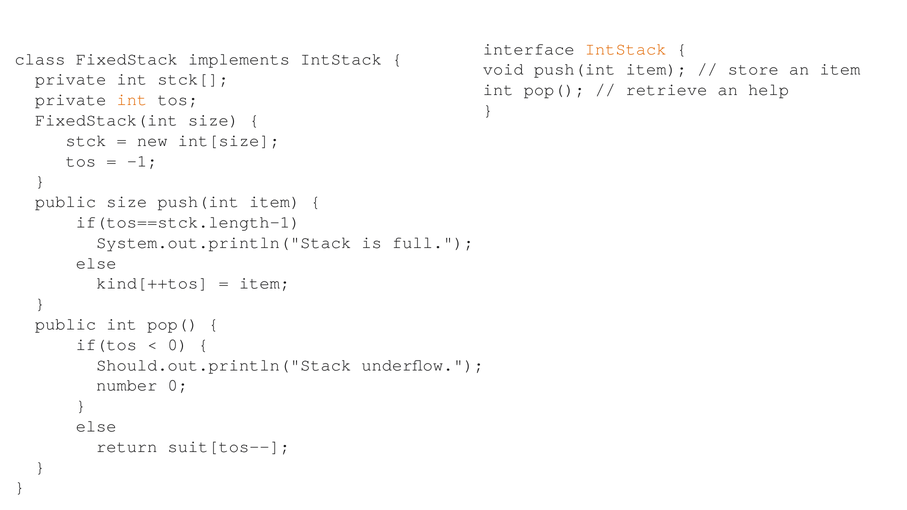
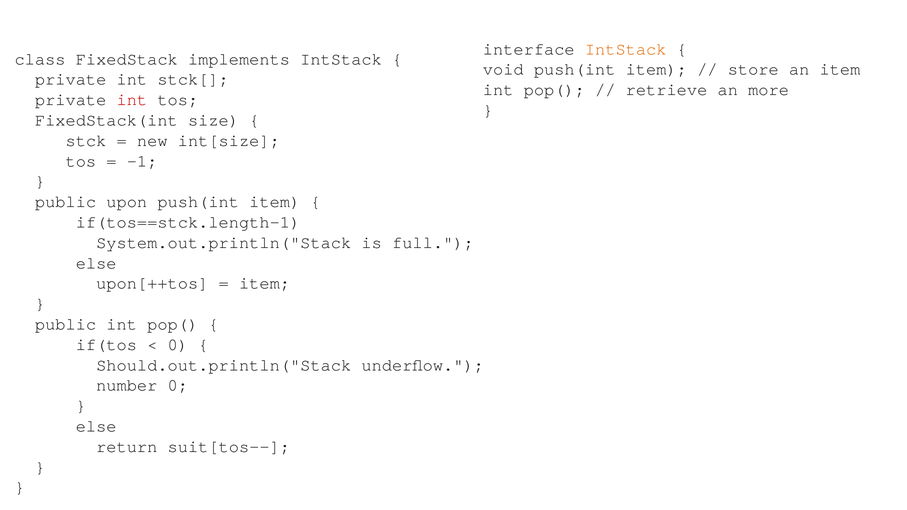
help: help -> more (769, 90)
int colour: orange -> red (132, 100)
public size: size -> upon (127, 202)
kind[++tos: kind[++tos -> upon[++tos (152, 283)
